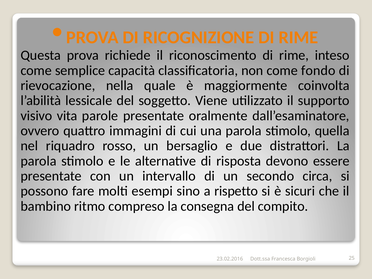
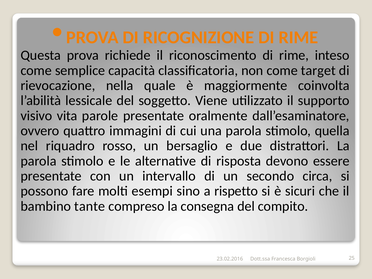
fondo: fondo -> target (318, 70)
ritmo: ritmo -> tante (90, 206)
